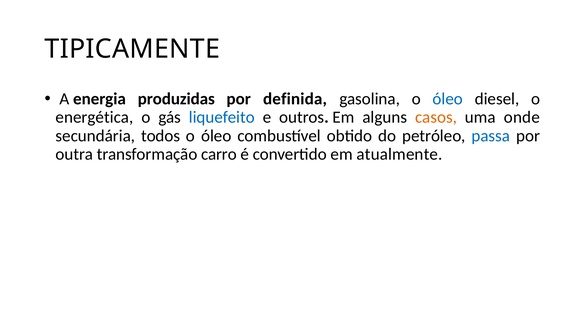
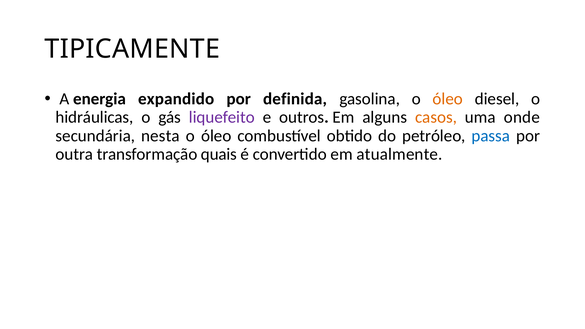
produzidas: produzidas -> expandido (176, 99)
óleo colour: blue -> orange (448, 99)
energética: energética -> hidráulicas (95, 117)
liquefeito colour: blue -> purple (222, 117)
todos: todos -> nesta (160, 136)
carro: carro -> quais (219, 154)
